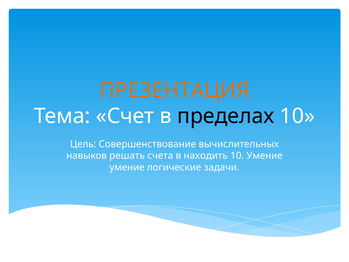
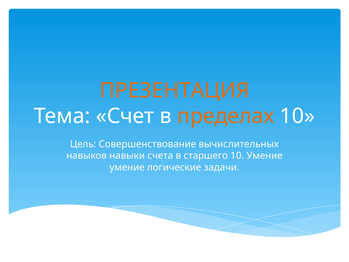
пределах colour: black -> orange (226, 116)
решать: решать -> навыки (127, 156)
находить: находить -> старшего (206, 156)
